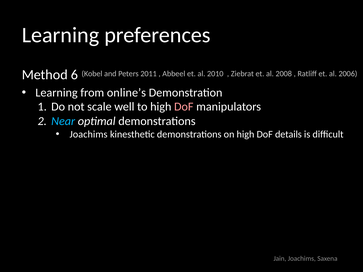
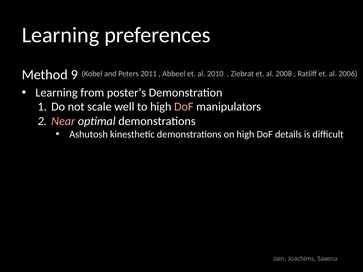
Method 6: 6 -> 9 (74, 75)
online’s: online’s -> poster’s (126, 93)
Near colour: light blue -> pink (63, 121)
Joachims: Joachims -> Ashutosh (89, 134)
